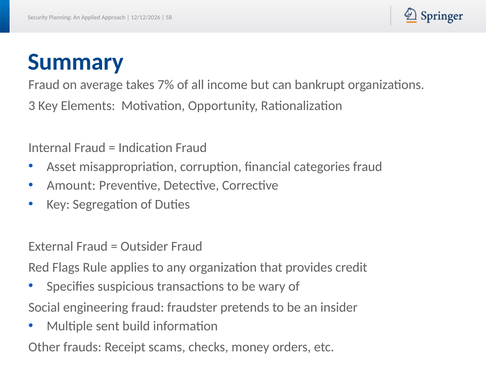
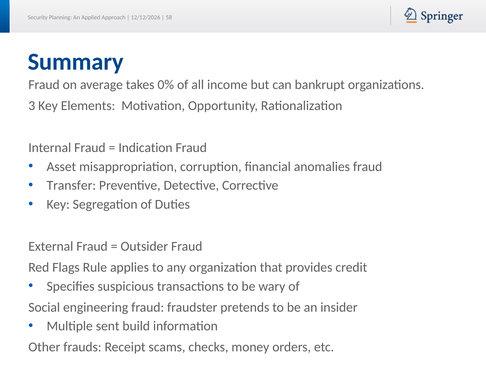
7%: 7% -> 0% (166, 85)
categories: categories -> anomalies (322, 166)
Amount: Amount -> Transfer (71, 185)
